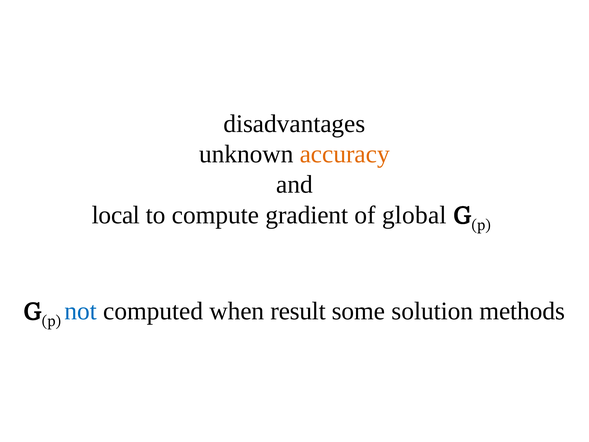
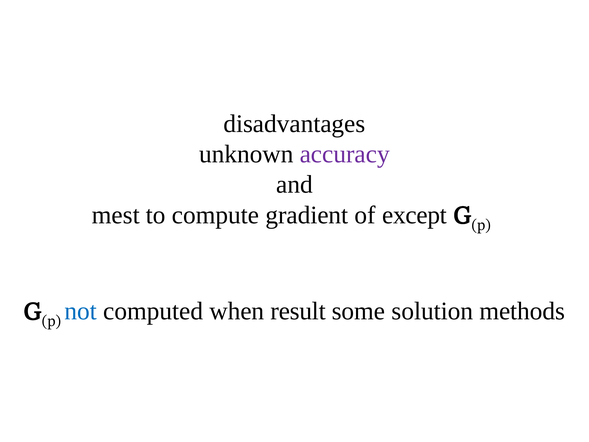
accuracy colour: orange -> purple (345, 154)
local: local -> mest (116, 215)
global: global -> except (414, 215)
